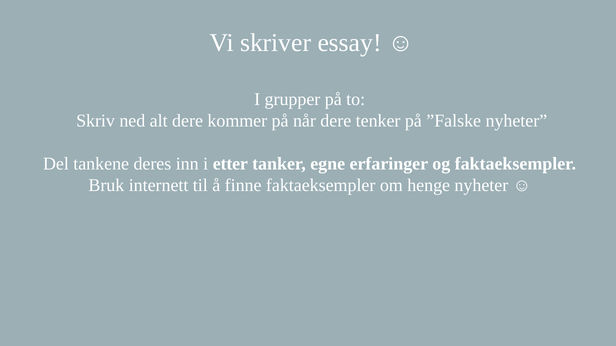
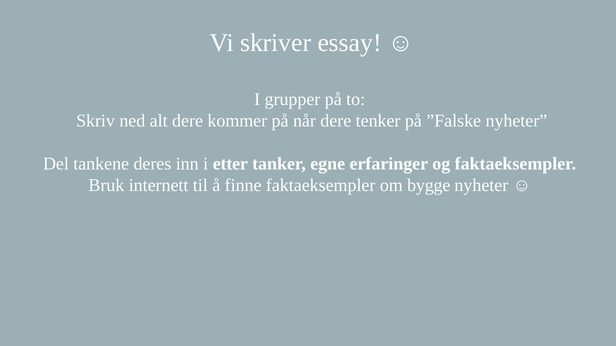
henge: henge -> bygge (429, 186)
